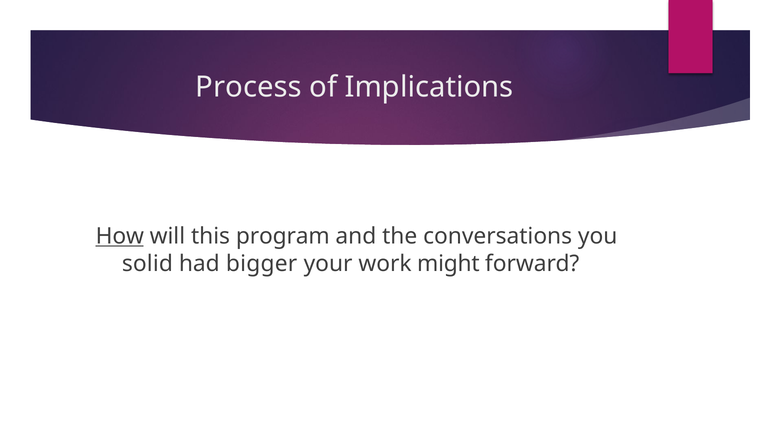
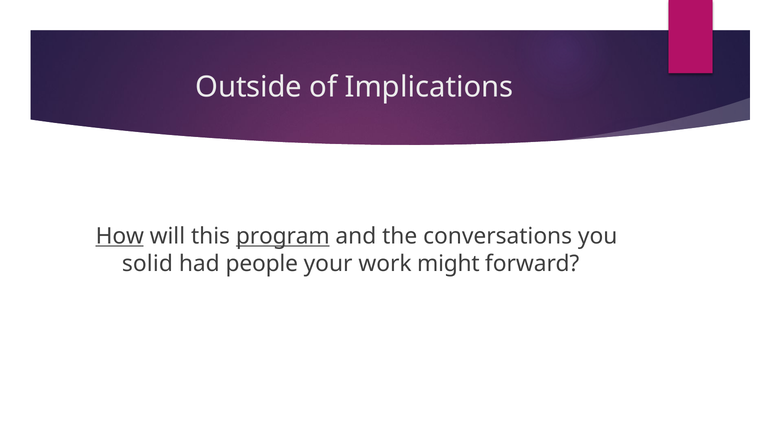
Process: Process -> Outside (249, 87)
program underline: none -> present (283, 236)
bigger: bigger -> people (262, 264)
